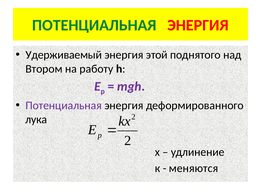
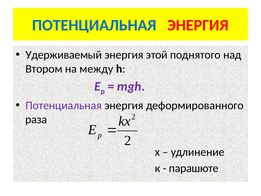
ПОТЕНЦИАЛЬНАЯ colour: green -> blue (94, 25)
работу: работу -> между (96, 69)
лука: лука -> раза (36, 119)
меняются: меняются -> парашюте (194, 168)
